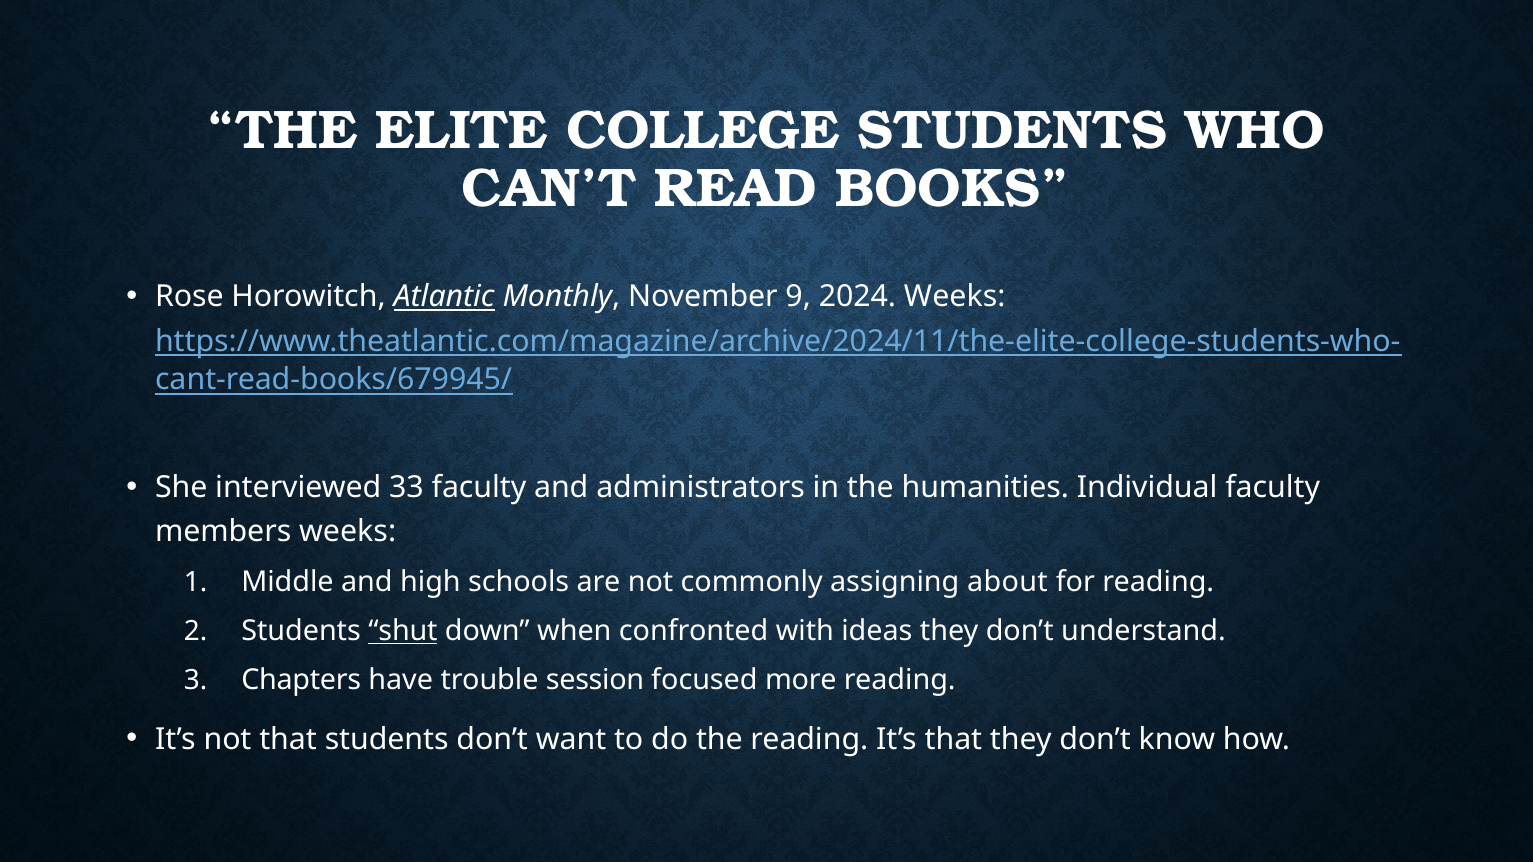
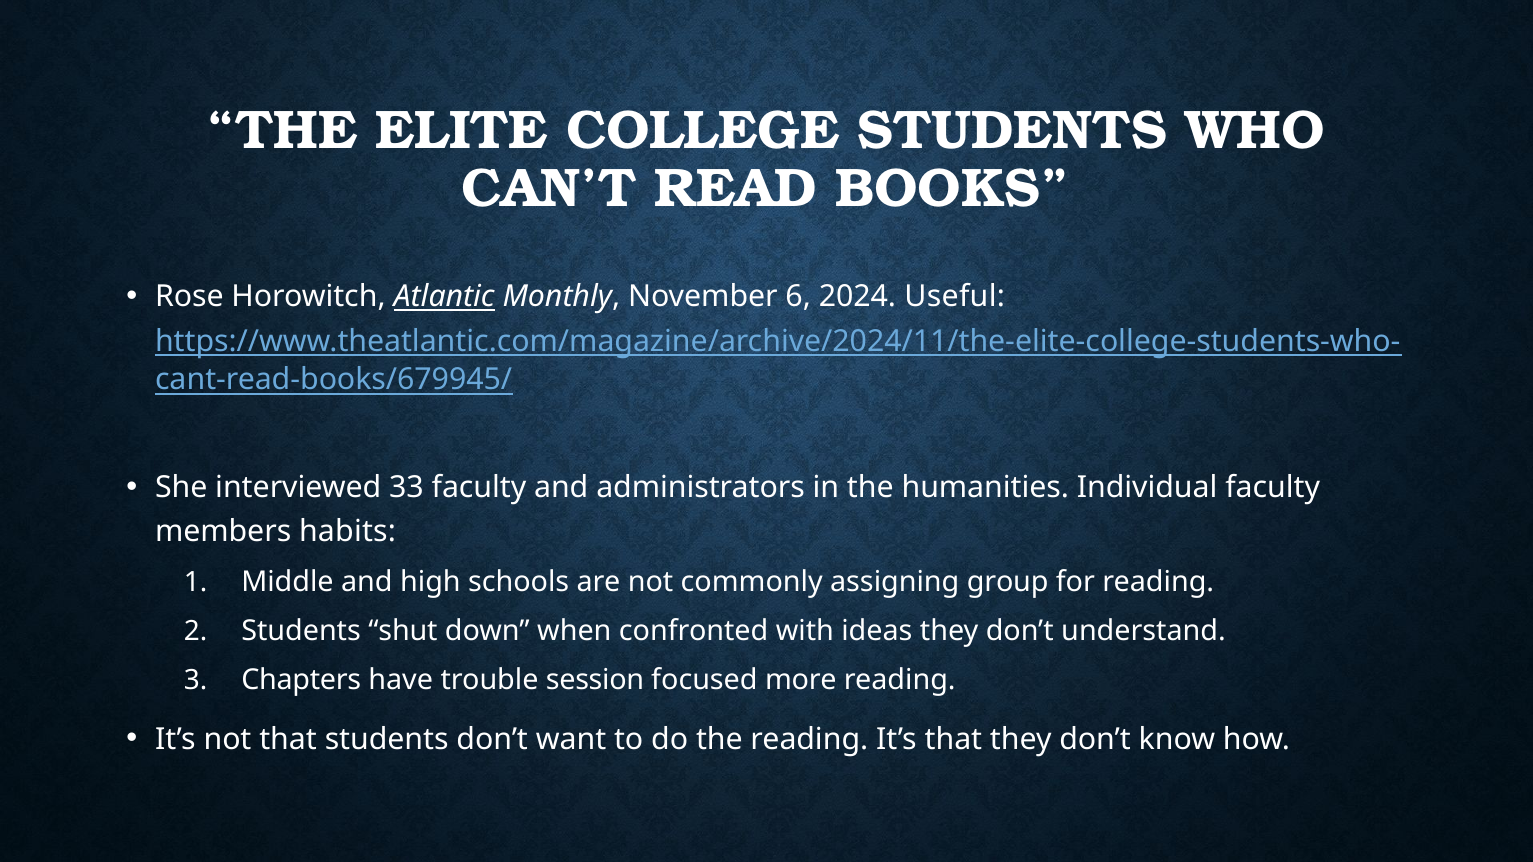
9: 9 -> 6 (798, 297)
2024 Weeks: Weeks -> Useful (955, 297)
members weeks: weeks -> habits (348, 532)
about: about -> group (1008, 582)
shut underline: present -> none (403, 631)
